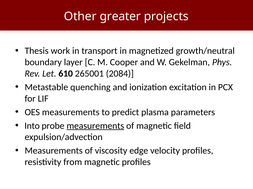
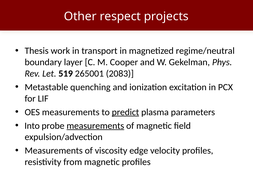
greater: greater -> respect (120, 16)
growth/neutral: growth/neutral -> regime/neutral (205, 51)
610: 610 -> 519 (66, 74)
2084: 2084 -> 2083 (120, 74)
predict underline: none -> present (125, 113)
